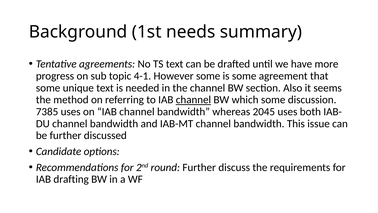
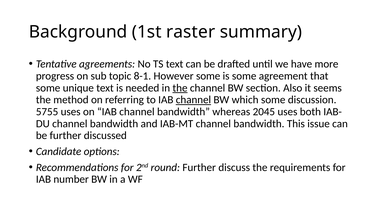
needs: needs -> raster (191, 32)
4-1: 4-1 -> 8-1 (142, 76)
the underline: none -> present (180, 88)
7385: 7385 -> 5755 (47, 112)
drafting: drafting -> number (71, 179)
